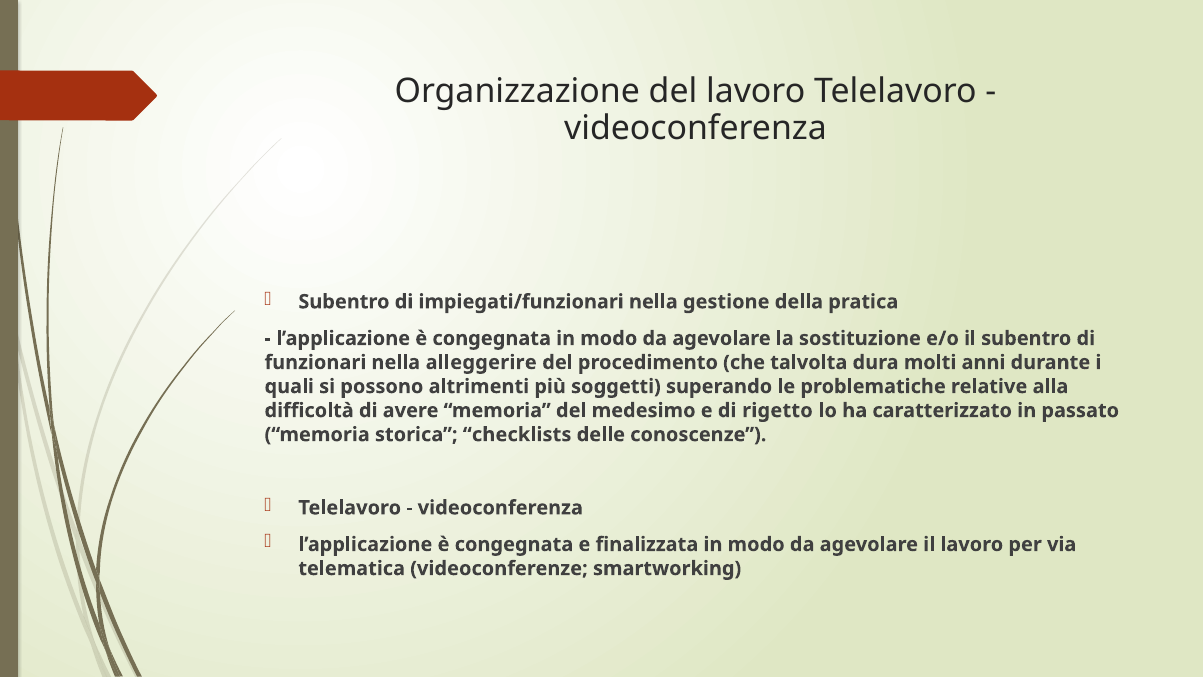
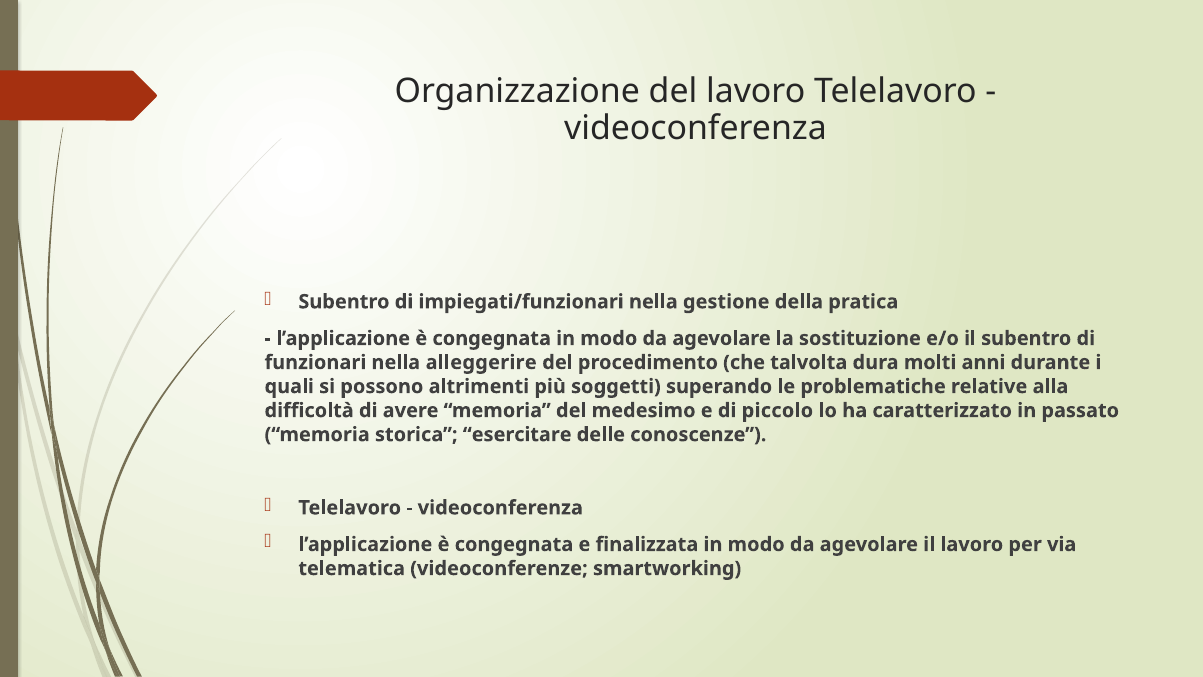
rigetto: rigetto -> piccolo (777, 410)
checklists: checklists -> esercitare (517, 434)
